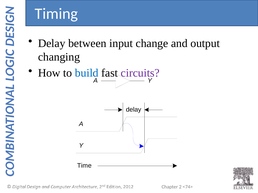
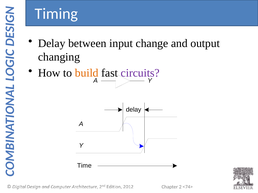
build colour: blue -> orange (87, 73)
